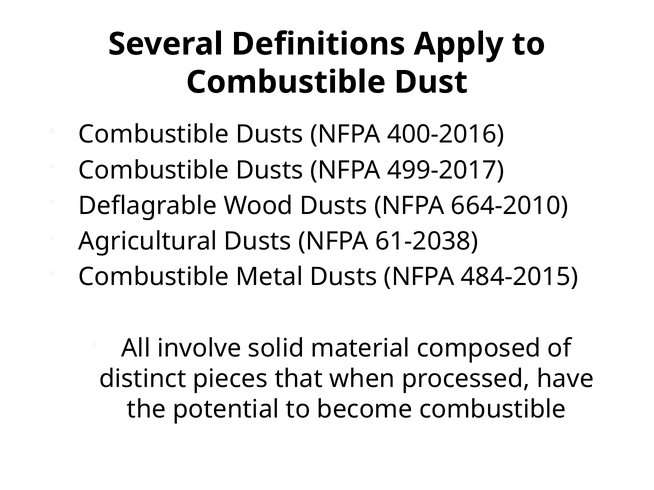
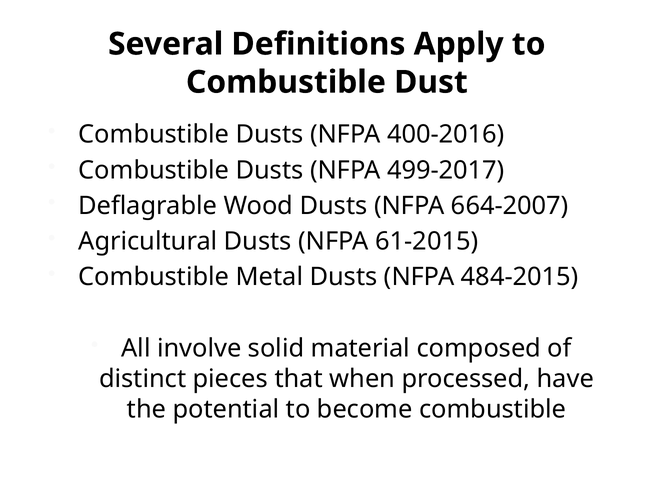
664-2010: 664-2010 -> 664-2007 (510, 206)
61-2038: 61-2038 -> 61-2015 (427, 242)
